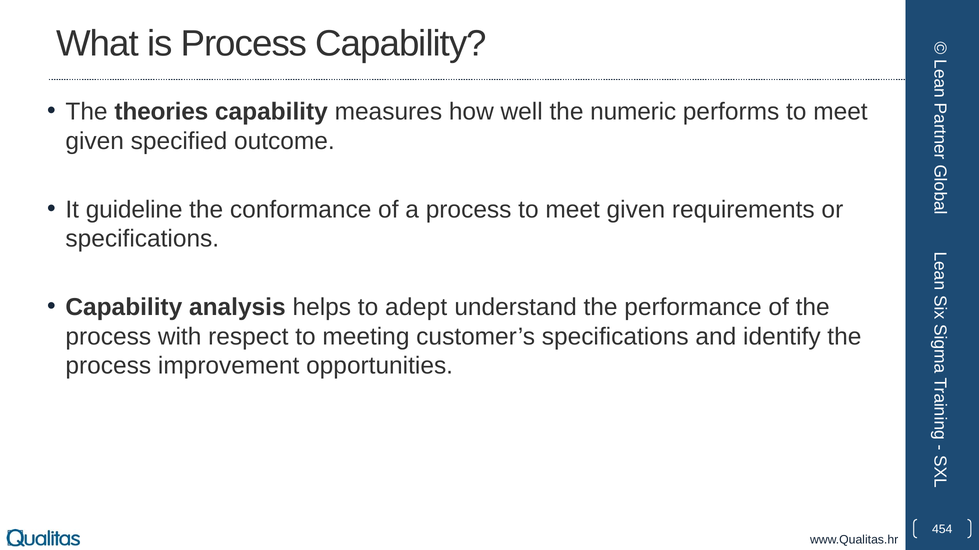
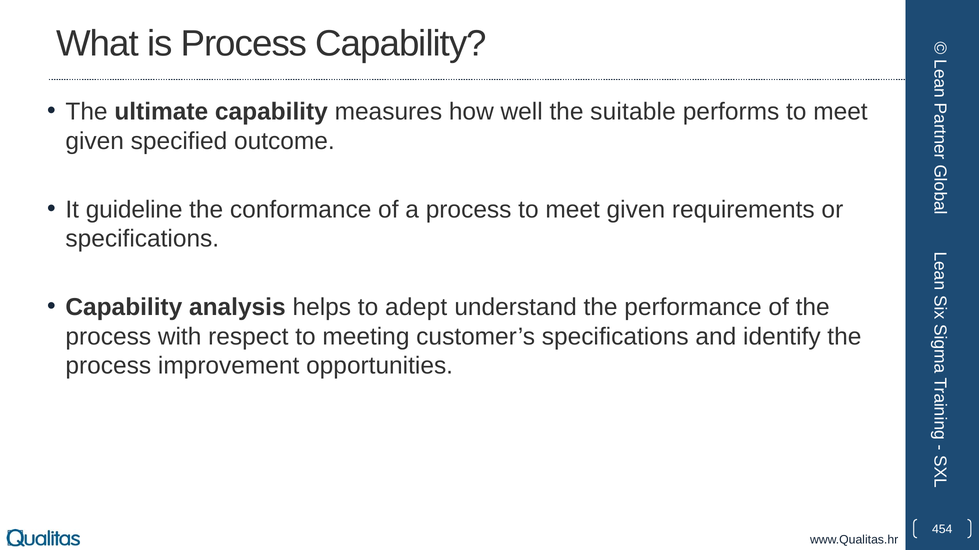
theories: theories -> ultimate (161, 112)
numeric: numeric -> suitable (633, 112)
